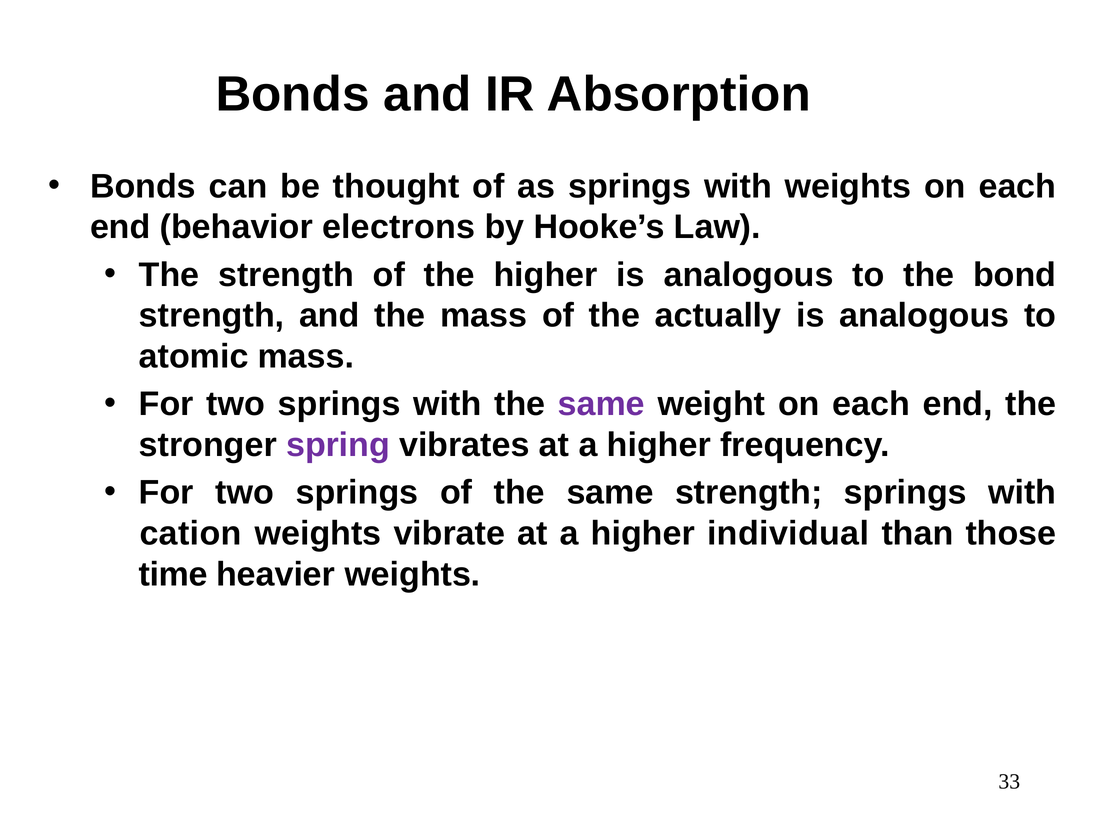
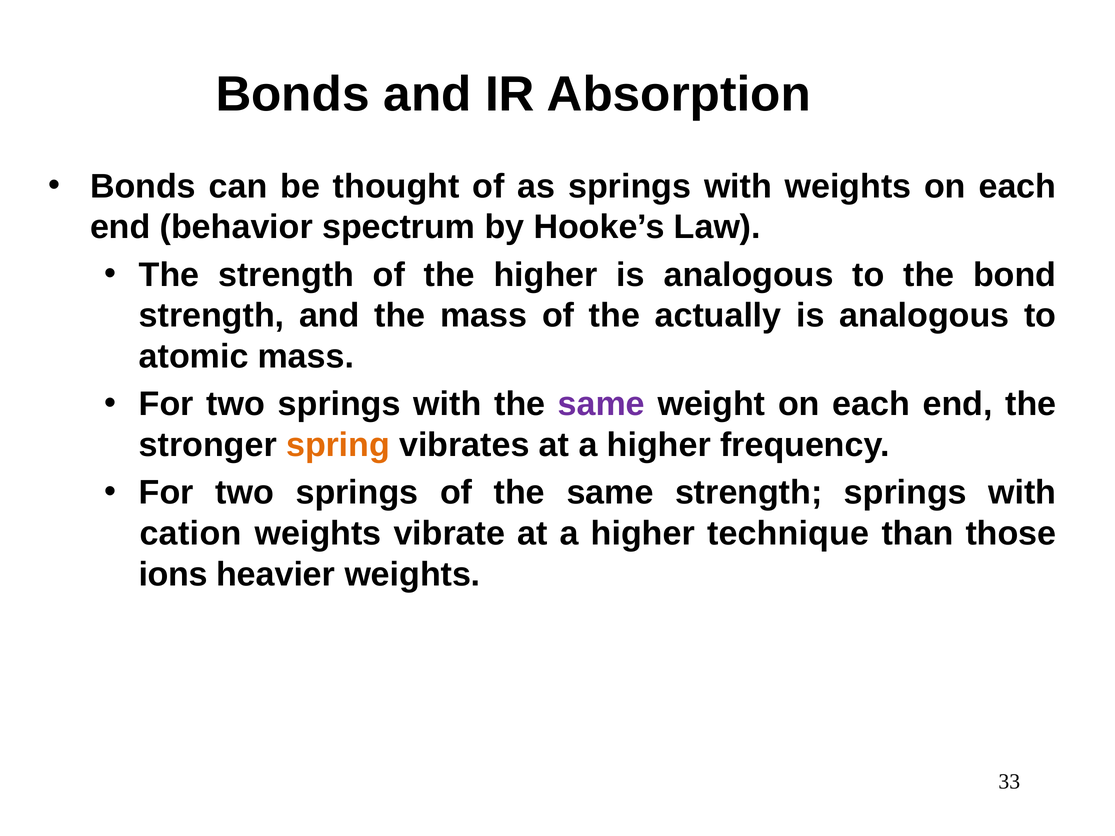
electrons: electrons -> spectrum (399, 227)
spring colour: purple -> orange (338, 445)
individual: individual -> technique (788, 534)
time: time -> ions (173, 575)
